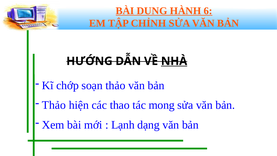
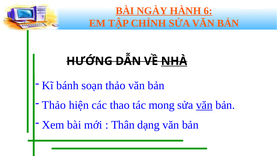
DUNG: DUNG -> NGÀY (152, 11)
chớp: chớp -> bánh (68, 85)
văn underline: none -> present (204, 105)
Lạnh: Lạnh -> Thân (123, 125)
